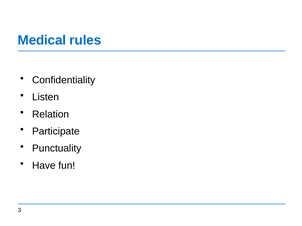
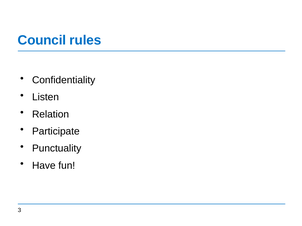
Medical: Medical -> Council (42, 40)
